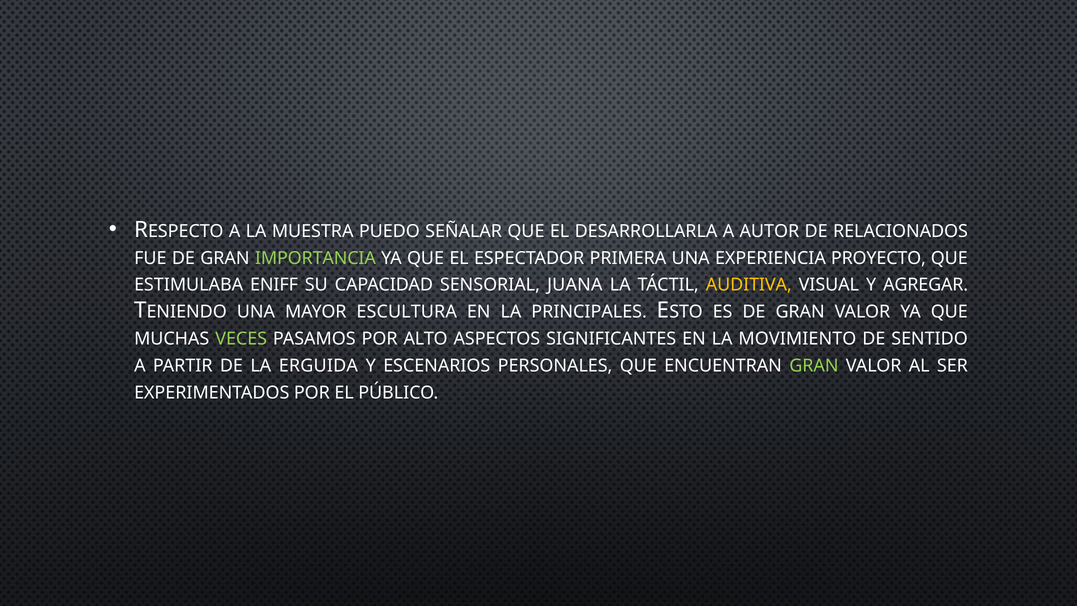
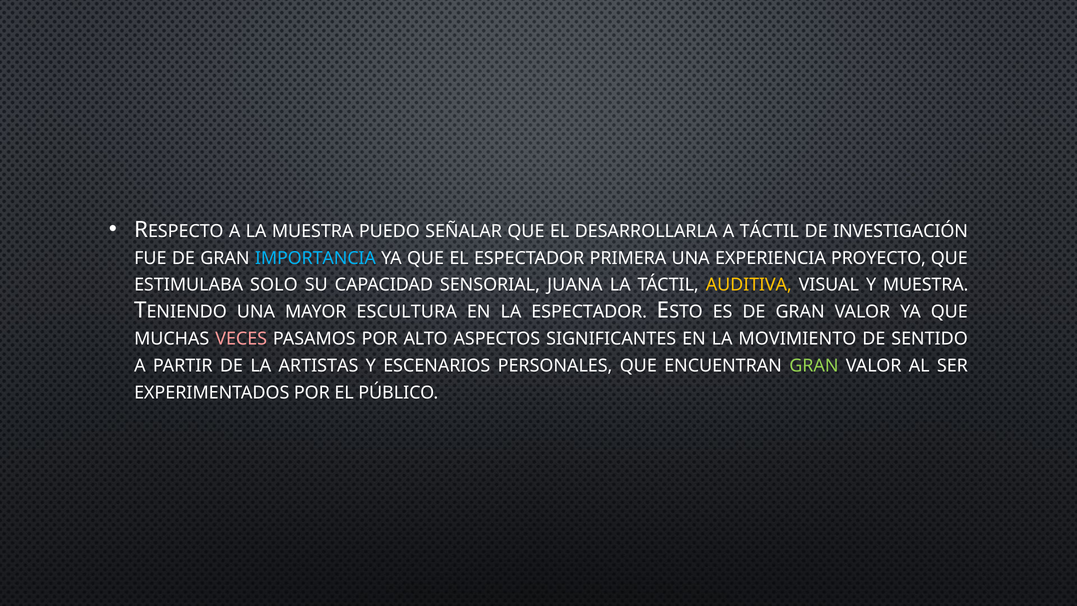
A AUTOR: AUTOR -> TÁCTIL (769, 231)
RELACIONADOS: RELACIONADOS -> INVESTIGACIÓN (901, 231)
IMPORTANCIA colour: light green -> light blue (315, 258)
ENIFF: ENIFF -> SOLO (274, 285)
Y AGREGAR: AGREGAR -> MUESTRA (926, 285)
LA PRINCIPALES: PRINCIPALES -> ESPECTADOR (589, 312)
VECES colour: light green -> pink (241, 339)
ERGUIDA: ERGUIDA -> ARTISTAS (318, 366)
